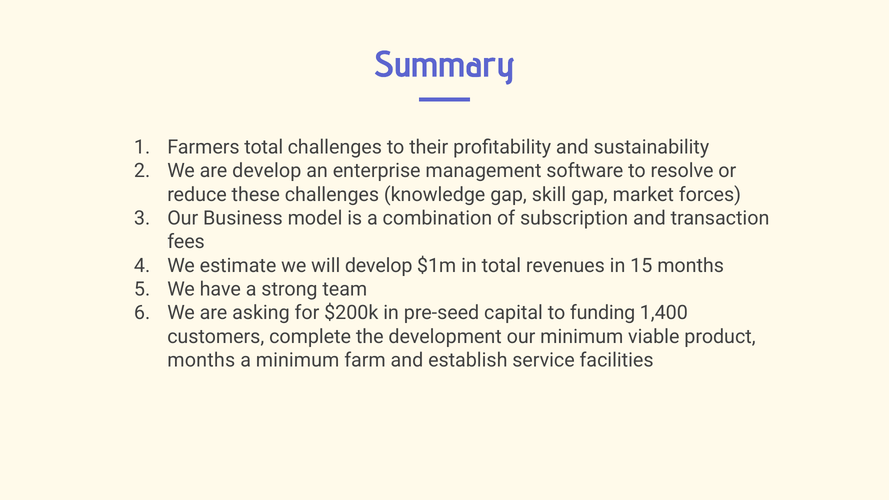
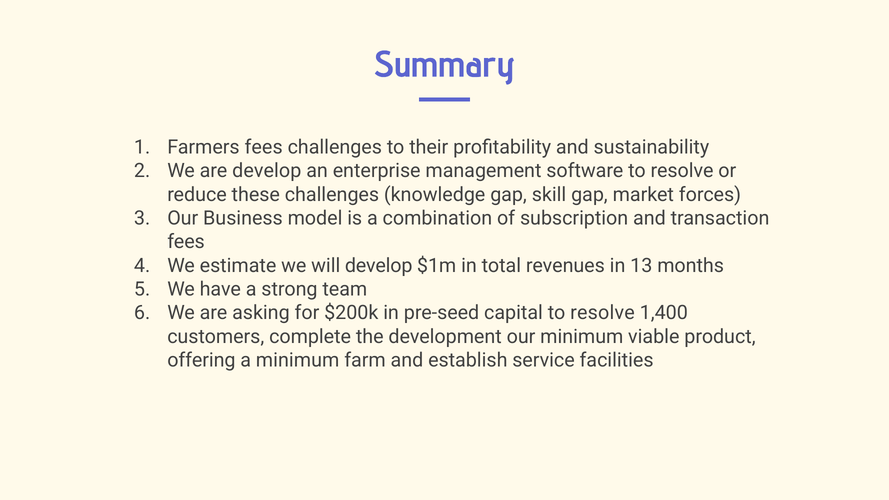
Farmers total: total -> fees (264, 147)
15: 15 -> 13 (641, 266)
capital to funding: funding -> resolve (602, 313)
months: months -> offering (201, 360)
